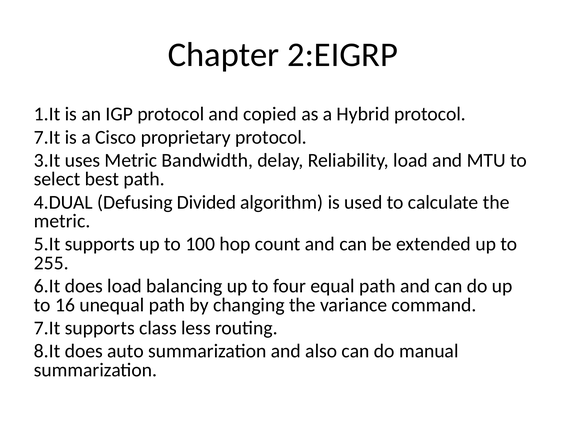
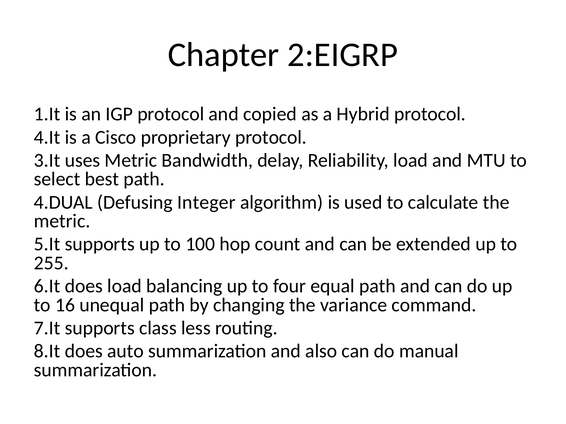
7.It: 7.It -> 4.It (47, 137)
Divided: Divided -> Integer (206, 202)
